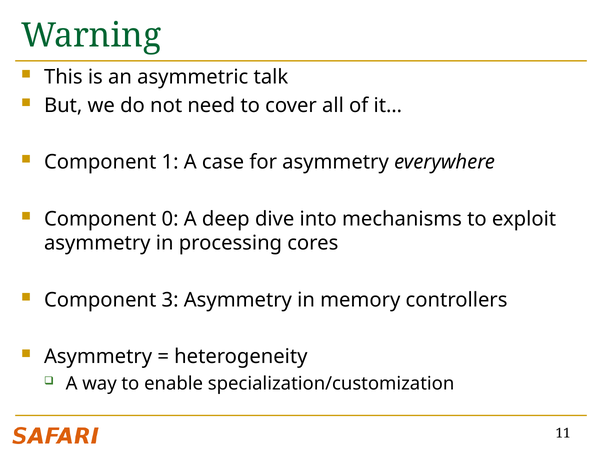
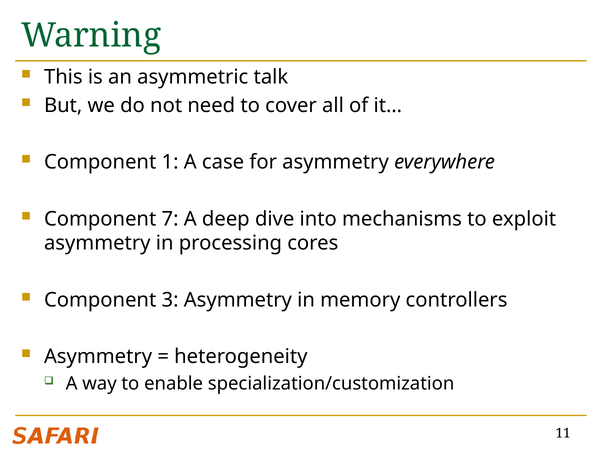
0: 0 -> 7 (170, 219)
